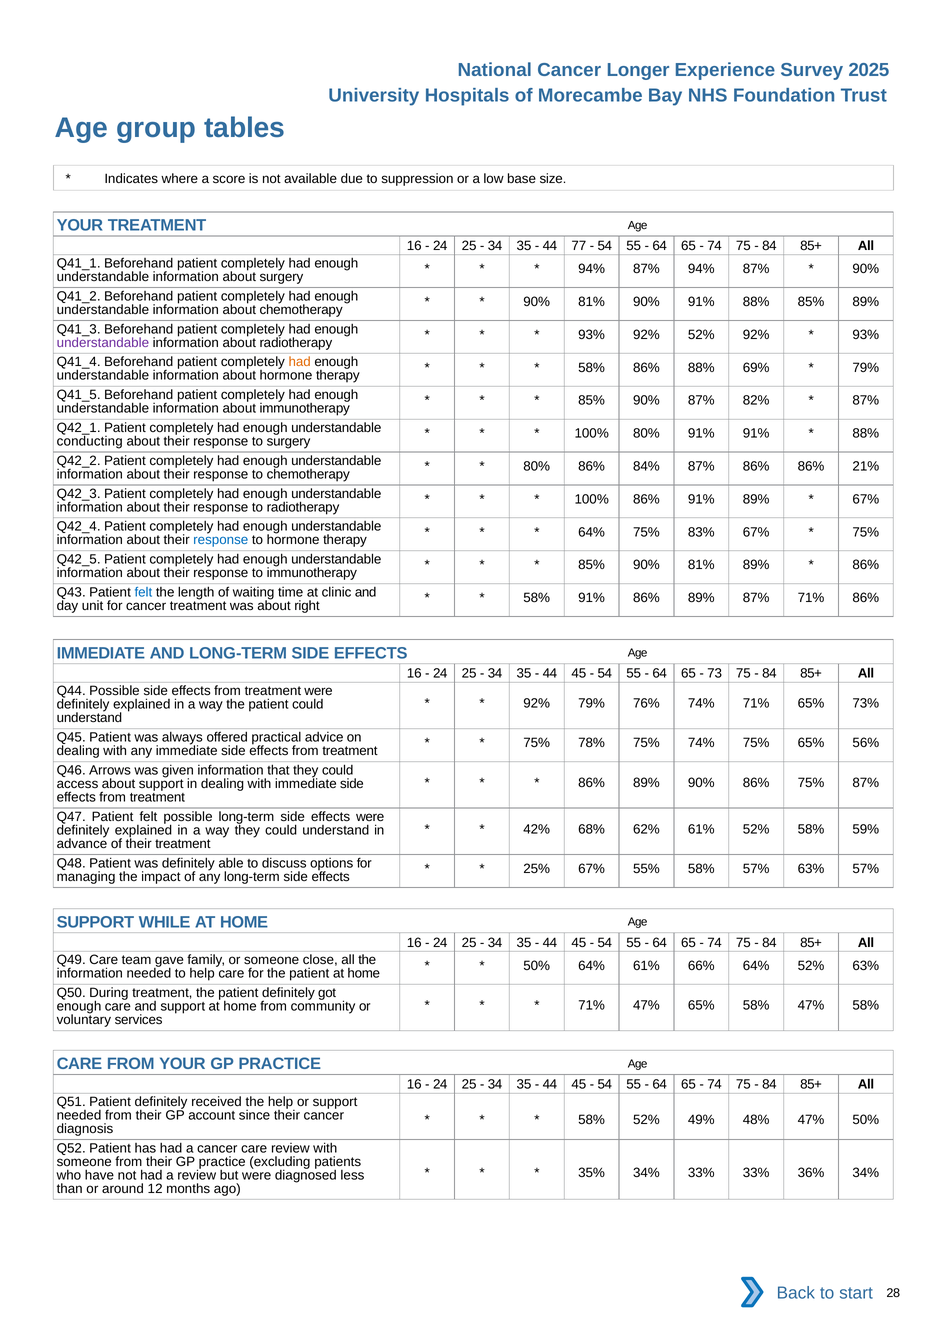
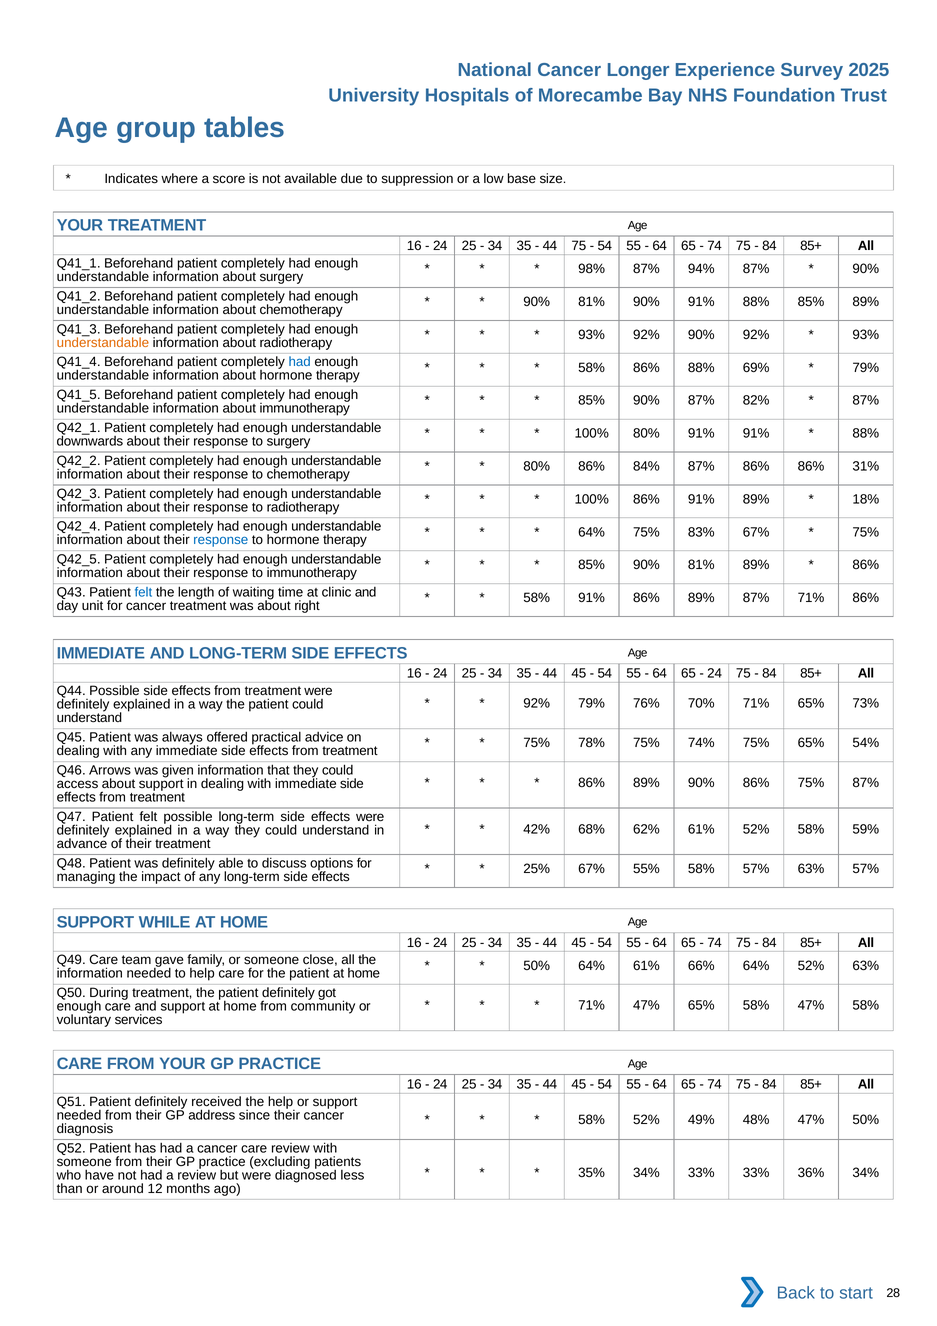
44 77: 77 -> 75 (579, 246)
94%: 94% -> 98% (592, 269)
92% 52%: 52% -> 90% (701, 335)
understandable colour: purple -> orange (103, 343)
had colour: orange -> blue (300, 362)
conducting: conducting -> downwards (90, 441)
21%: 21% -> 31% (866, 466)
67%: 67% -> 18% (866, 499)
73: 73 -> 24 (715, 673)
76% 74%: 74% -> 70% (701, 703)
56%: 56% -> 54% (866, 743)
account: account -> address (212, 1115)
